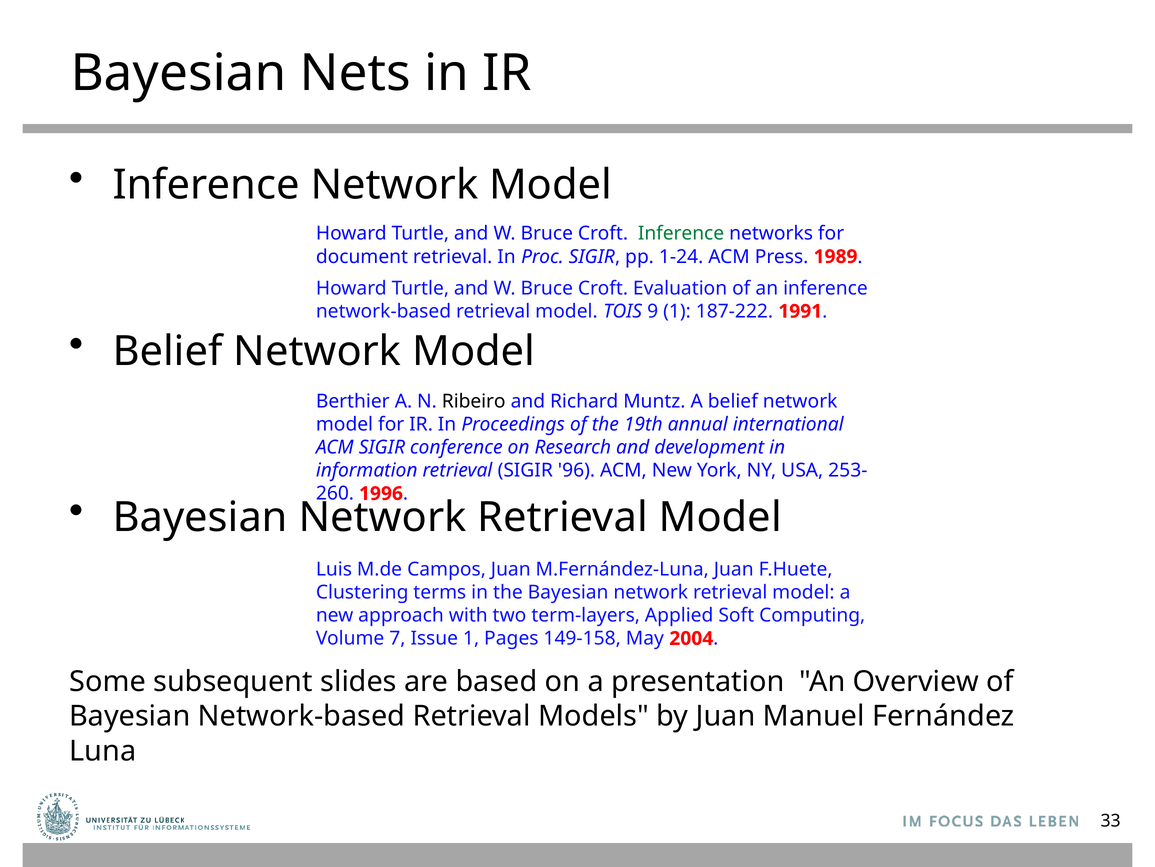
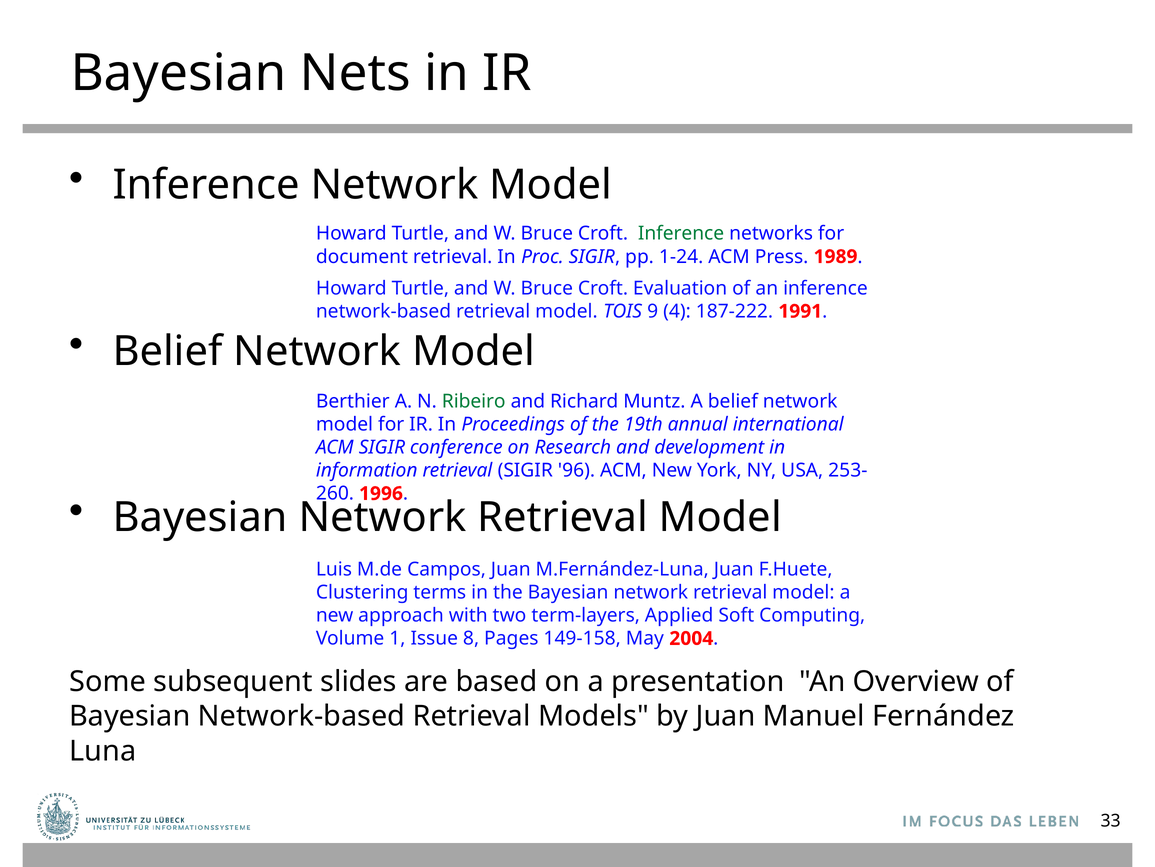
9 1: 1 -> 4 (677, 311)
Ribeiro colour: black -> green (474, 401)
7: 7 -> 1 (397, 638)
Issue 1: 1 -> 8 (471, 638)
